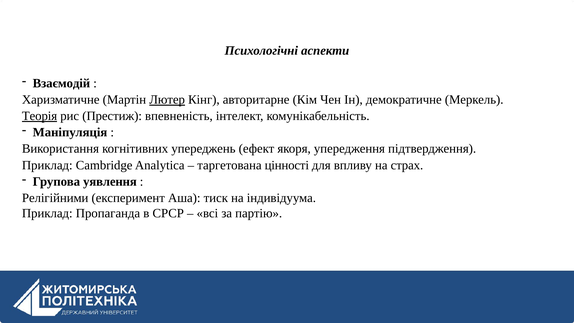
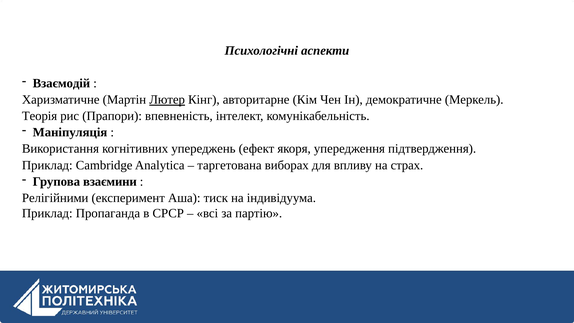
Теорія underline: present -> none (40, 116)
Престиж: Престиж -> Прапори (112, 116)
цінності: цінності -> виборах (287, 165)
уявлення: уявлення -> взаємини (110, 181)
